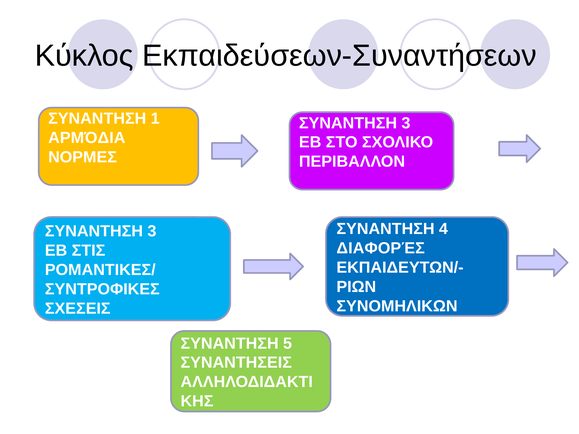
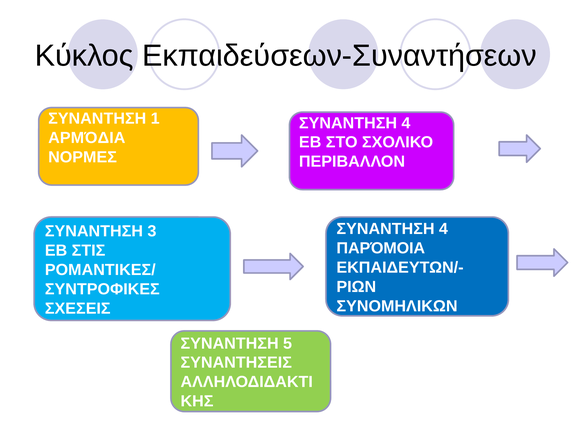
3: 3 -> 4 (406, 123)
ΔΙΑΦΟΡΈΣ: ΔΙΑΦΟΡΈΣ -> ΠΑΡΌΜΟΙΑ (381, 248)
